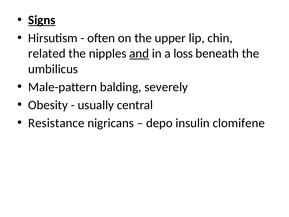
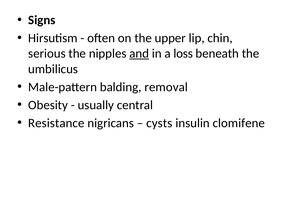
Signs underline: present -> none (42, 20)
related: related -> serious (47, 53)
severely: severely -> removal (166, 87)
depo: depo -> cysts (159, 123)
